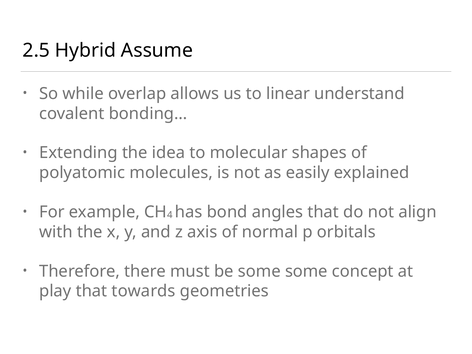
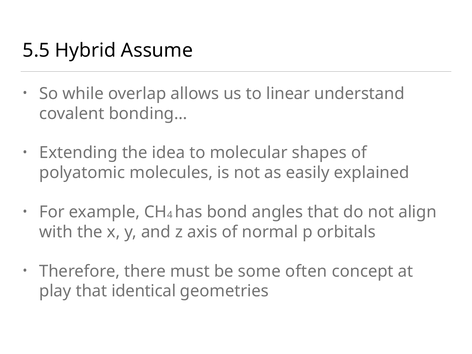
2.5: 2.5 -> 5.5 (36, 51)
some some: some -> often (306, 271)
towards: towards -> identical (144, 291)
